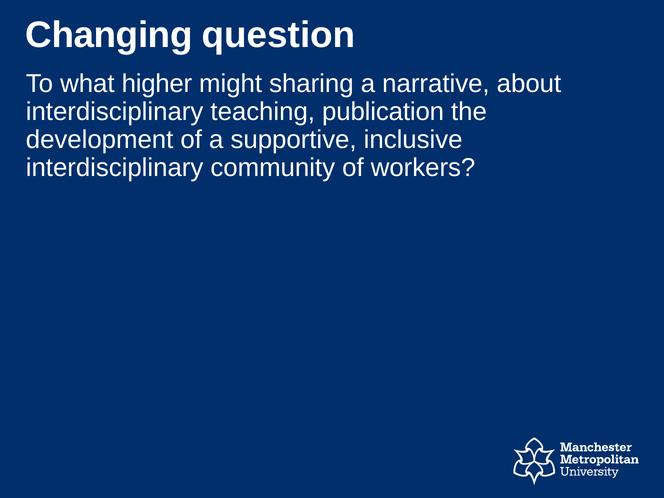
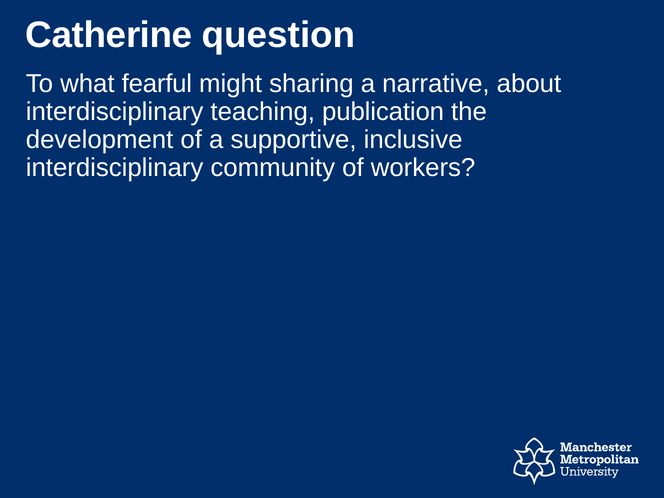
Changing: Changing -> Catherine (109, 35)
higher: higher -> fearful (157, 84)
